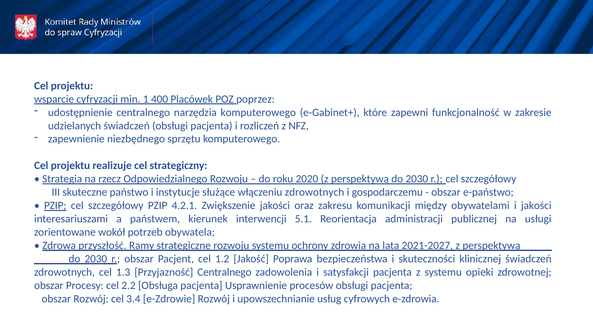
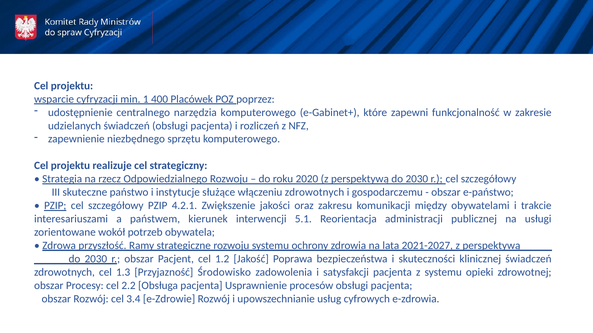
i jakości: jakości -> trakcie (536, 206)
Przyjazność Centralnego: Centralnego -> Środowisko (224, 273)
